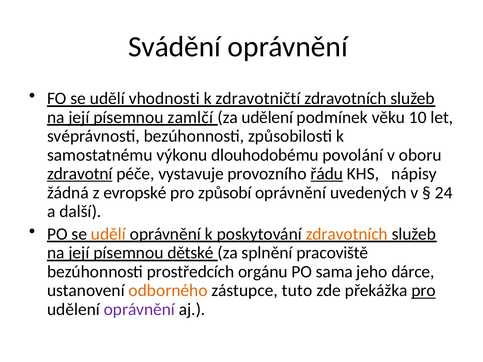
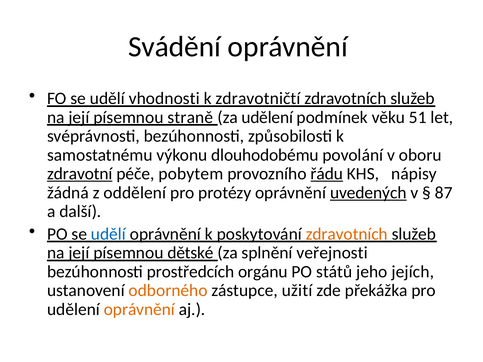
zamlčí: zamlčí -> straně (190, 117)
10: 10 -> 51 (418, 117)
vystavuje: vystavuje -> pobytem (191, 174)
evropské: evropské -> oddělení (135, 193)
způsobí: způsobí -> protézy (225, 193)
uvedených underline: none -> present (368, 193)
24: 24 -> 87 (444, 193)
udělí colour: orange -> blue (108, 234)
pracoviště: pracoviště -> veřejnosti (332, 253)
sama: sama -> států (334, 272)
dárce: dárce -> jejích (413, 272)
tuto: tuto -> užití (297, 291)
pro underline: present -> none (424, 291)
oprávnění colour: purple -> orange (139, 310)
